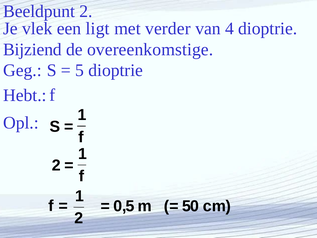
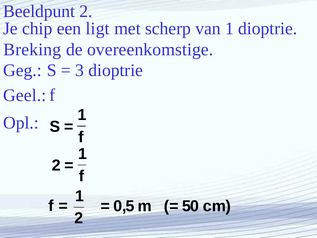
vlek: vlek -> chip (37, 28)
verder: verder -> scherp (168, 28)
van 4: 4 -> 1 (229, 28)
Bijziend: Bijziend -> Breking (32, 50)
5: 5 -> 3 (80, 70)
Hebt: Hebt -> Geel (25, 95)
